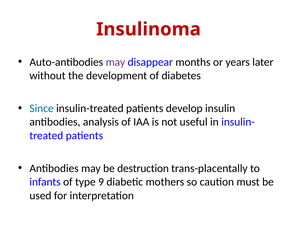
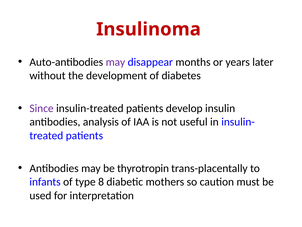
Since colour: blue -> purple (42, 108)
destruction: destruction -> thyrotropin (143, 168)
9: 9 -> 8 (101, 182)
